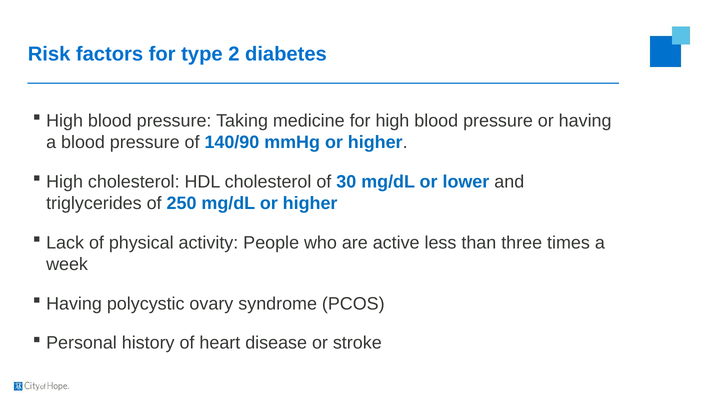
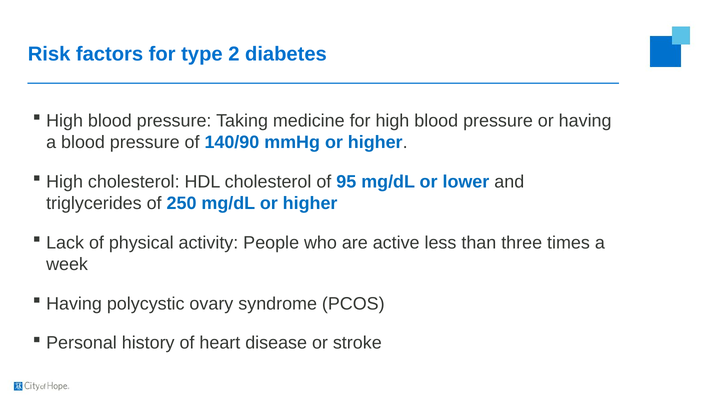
30: 30 -> 95 (346, 182)
